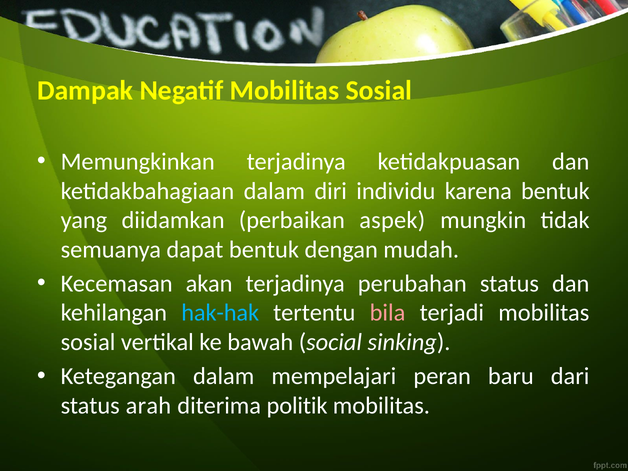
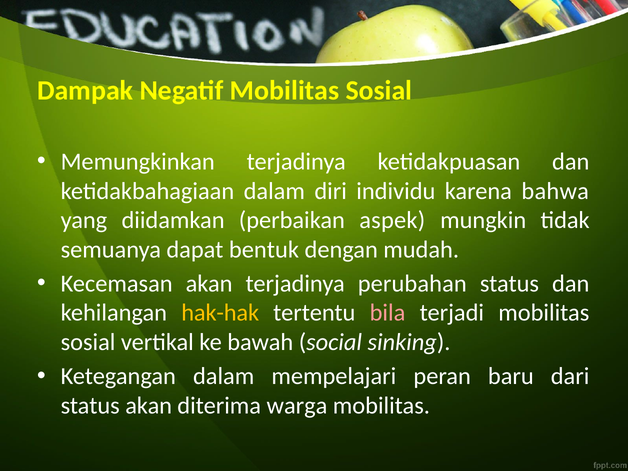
karena bentuk: bentuk -> bahwa (555, 191)
hak-hak colour: light blue -> yellow (220, 313)
status arah: arah -> akan (149, 406)
politik: politik -> warga (297, 406)
